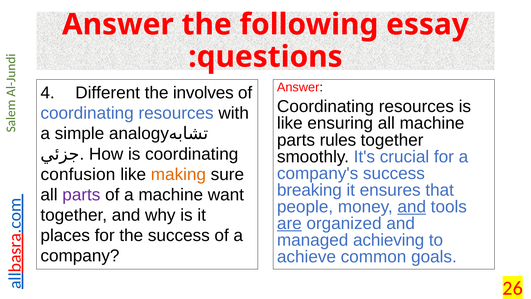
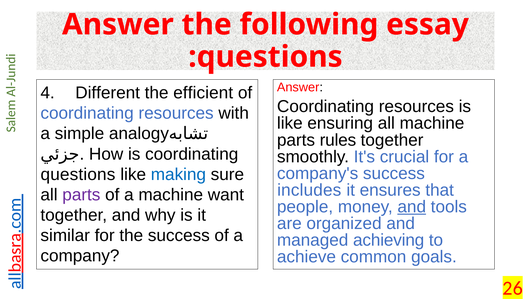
involves: involves -> efficient (203, 93)
confusion: confusion -> questions (78, 174)
making colour: orange -> blue (178, 174)
breaking: breaking -> includes (309, 190)
are underline: present -> none (289, 223)
places: places -> similar (65, 235)
